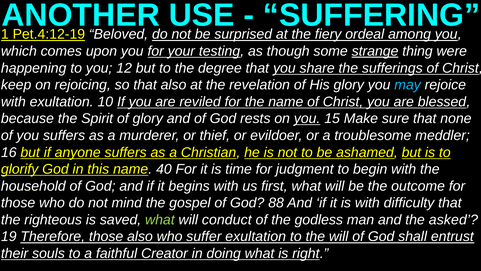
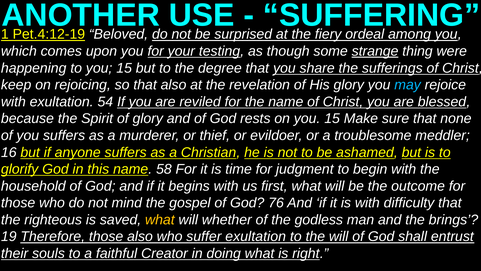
to you 12: 12 -> 15 (124, 68)
10: 10 -> 54 (105, 102)
you underline: present -> none (307, 118)
40: 40 -> 58 (164, 169)
88: 88 -> 76 (276, 203)
what colour: light green -> yellow (160, 219)
conduct: conduct -> whether (227, 219)
asked: asked -> brings (453, 219)
